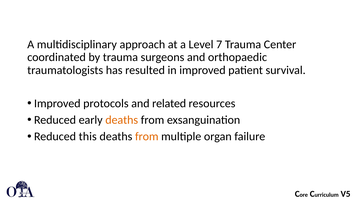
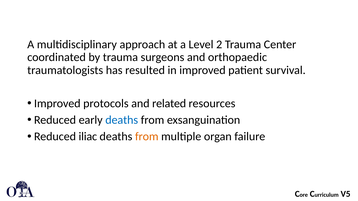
7: 7 -> 2 (219, 45)
deaths colour: orange -> blue (122, 120)
this: this -> iliac (88, 137)
